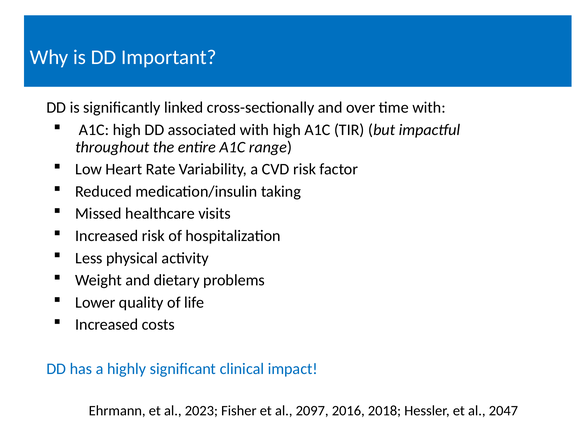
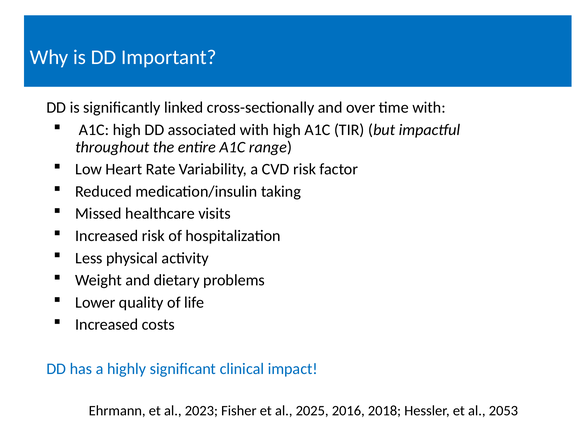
2097: 2097 -> 2025 (312, 410)
2047: 2047 -> 2053 (503, 410)
